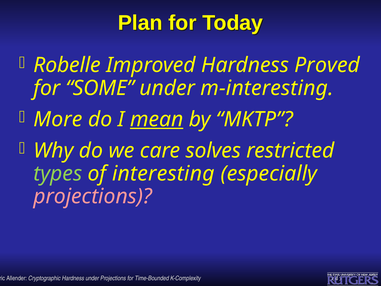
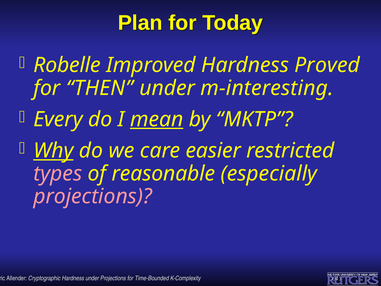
SOME: SOME -> THEN (100, 88)
More: More -> Every (58, 119)
Why underline: none -> present (53, 151)
solves: solves -> easier (213, 151)
types colour: light green -> pink (58, 173)
interesting: interesting -> reasonable (163, 173)
